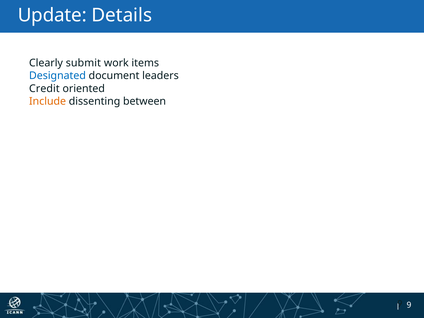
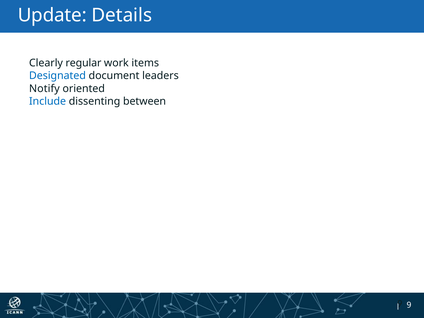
submit: submit -> regular (83, 63)
Credit: Credit -> Notify (44, 89)
Include colour: orange -> blue (48, 101)
